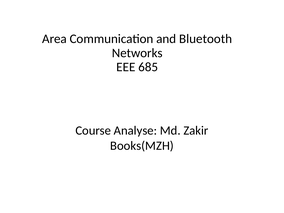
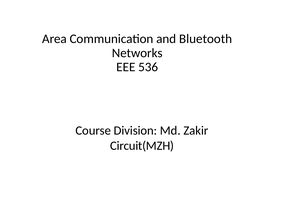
685: 685 -> 536 (148, 67)
Analyse: Analyse -> Division (135, 131)
Books(MZH: Books(MZH -> Circuit(MZH (142, 146)
